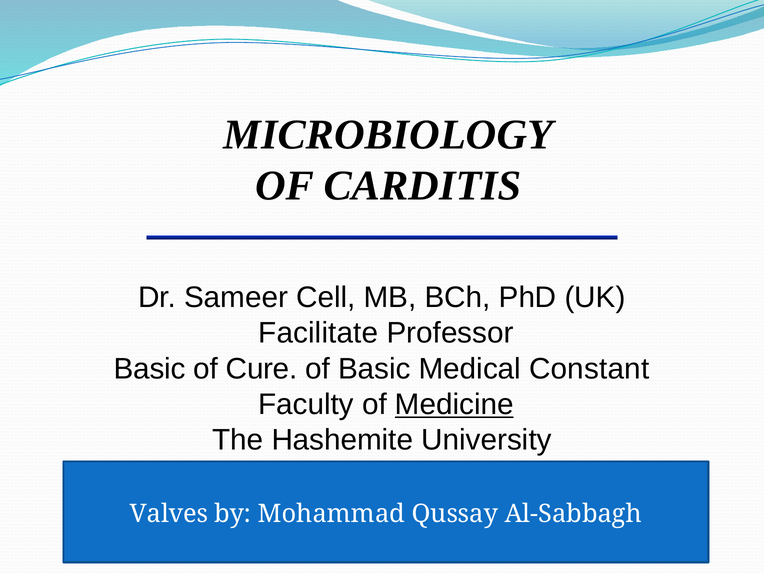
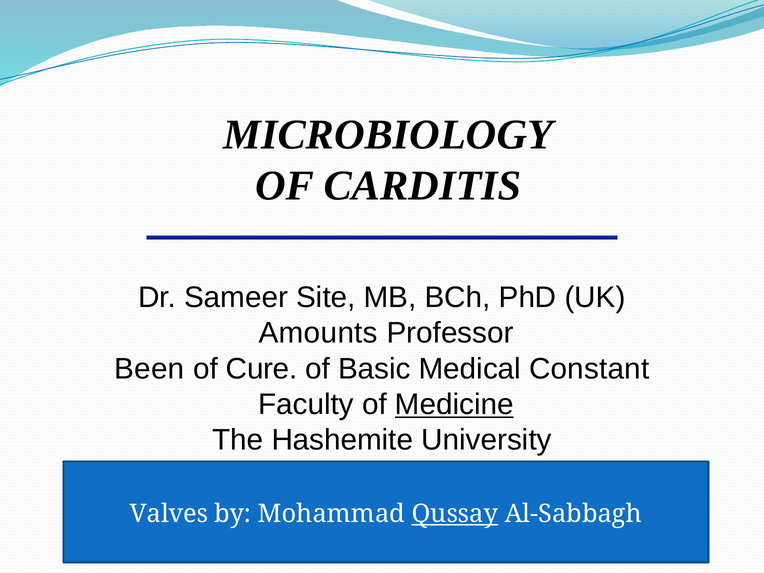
Cell: Cell -> Site (326, 297)
Facilitate: Facilitate -> Amounts (318, 333)
Basic: Basic -> Been (149, 369)
Qussay underline: none -> present (455, 514)
